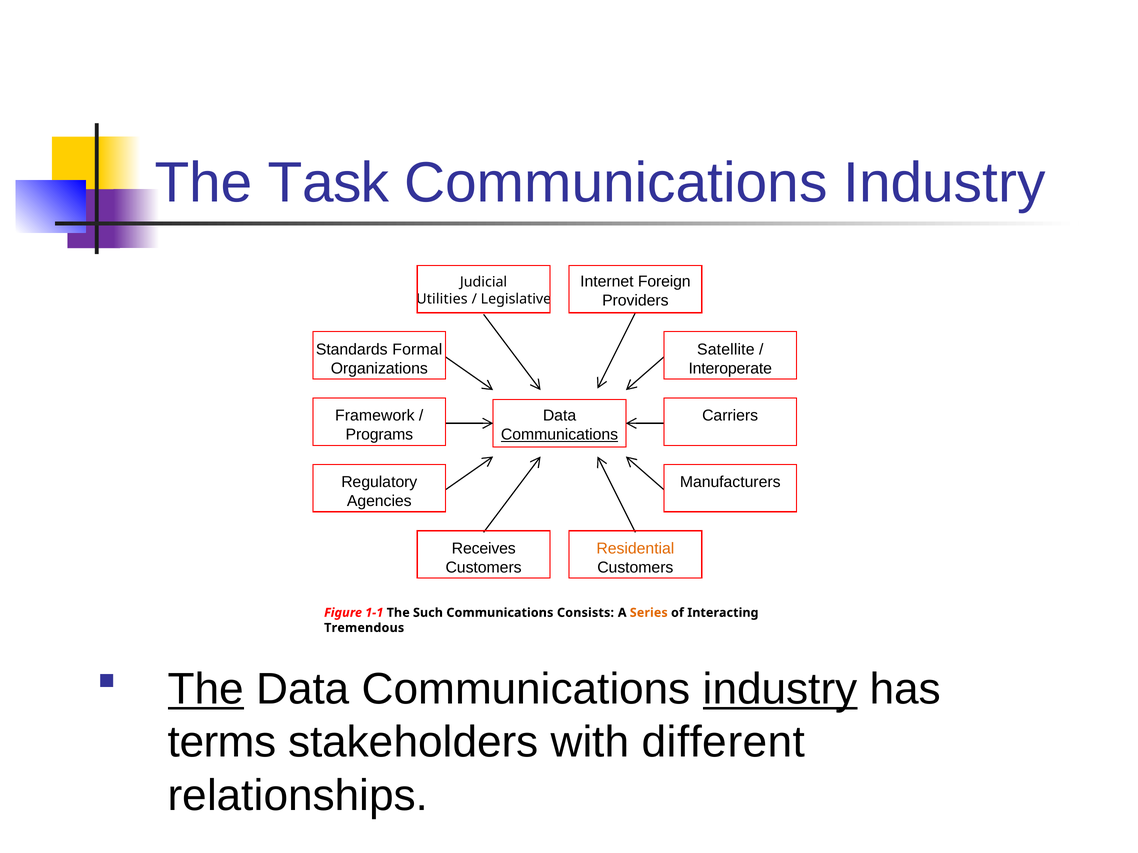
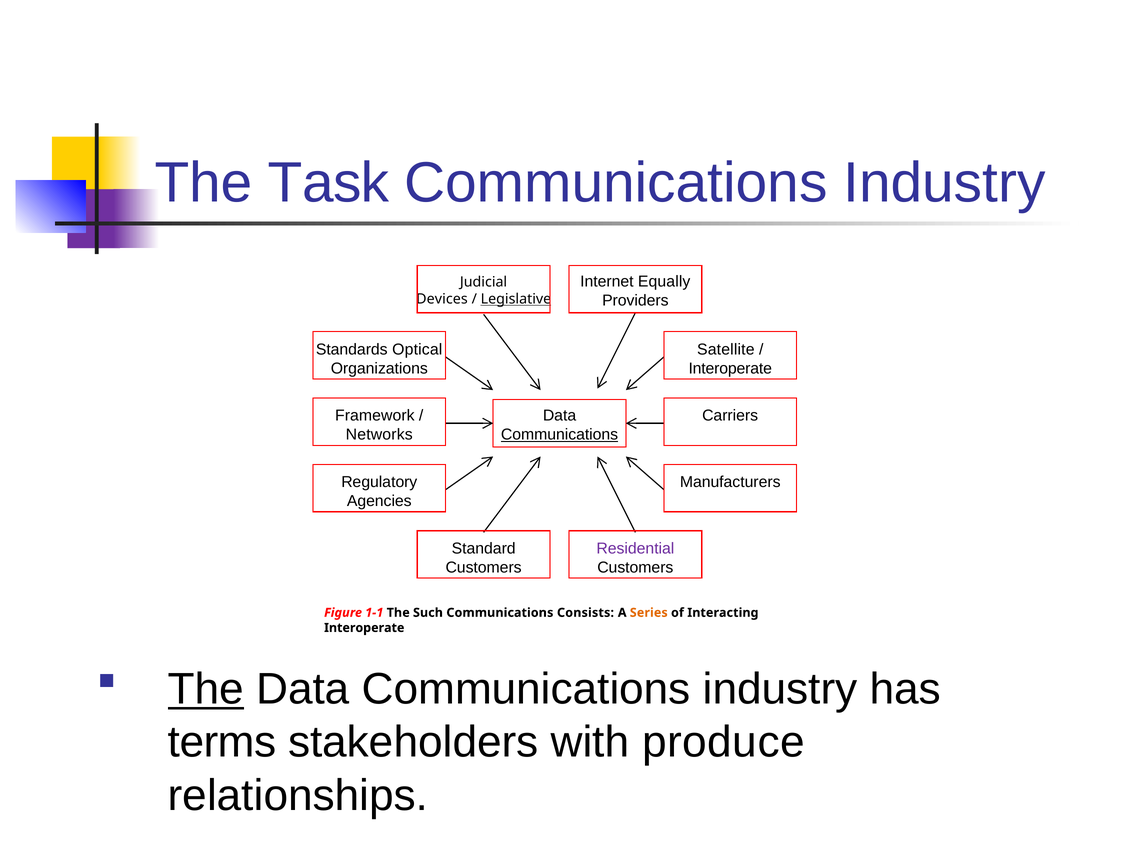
Foreign: Foreign -> Equally (664, 282)
Utilities: Utilities -> Devices (442, 299)
Legislative underline: none -> present (516, 299)
Formal: Formal -> Optical (417, 350)
Programs: Programs -> Networks (379, 435)
Receives: Receives -> Standard (484, 549)
Residential colour: orange -> purple (635, 549)
Tremendous: Tremendous -> Interoperate (364, 628)
industry underline: present -> none (780, 690)
different: different -> produce (723, 743)
